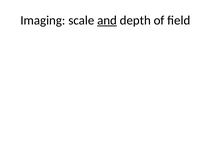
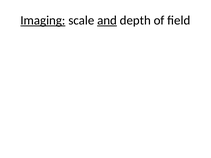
Imaging underline: none -> present (43, 20)
